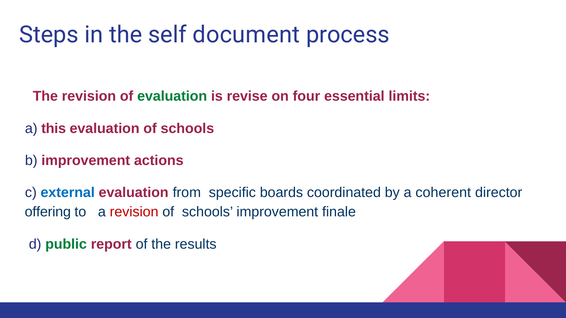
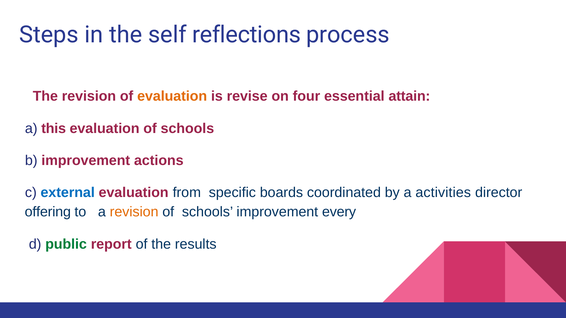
document: document -> reflections (246, 35)
evaluation colour: green -> orange (172, 96)
limits: limits -> attain (409, 96)
coherent: coherent -> activities (443, 193)
revision colour: red -> orange (134, 212)
finale: finale -> every (339, 212)
